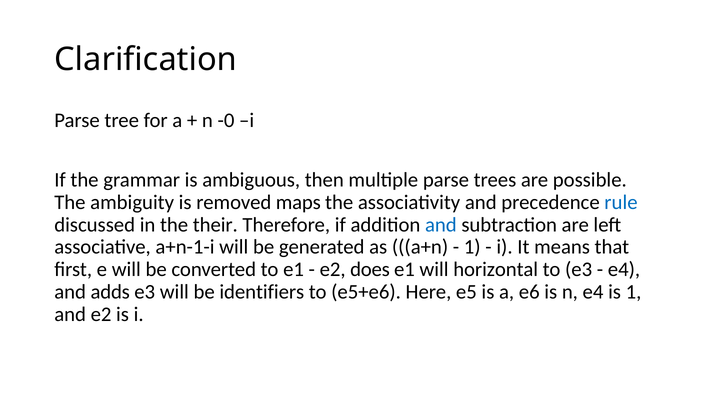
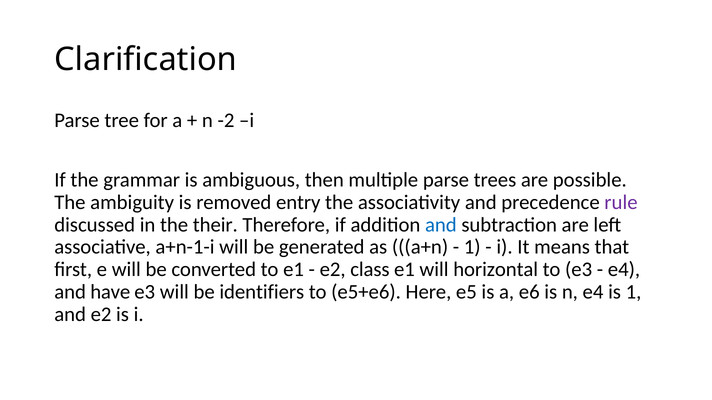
-0: -0 -> -2 (226, 120)
maps: maps -> entry (298, 203)
rule colour: blue -> purple (621, 203)
does: does -> class (370, 270)
adds: adds -> have (110, 292)
